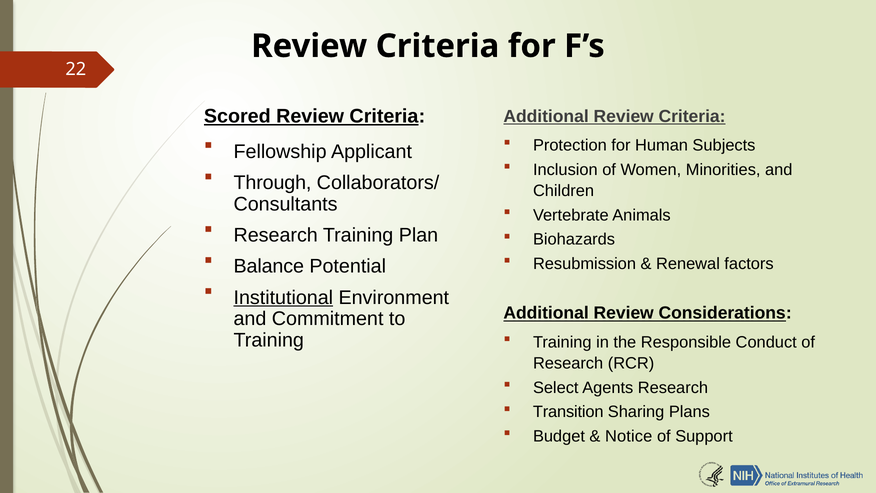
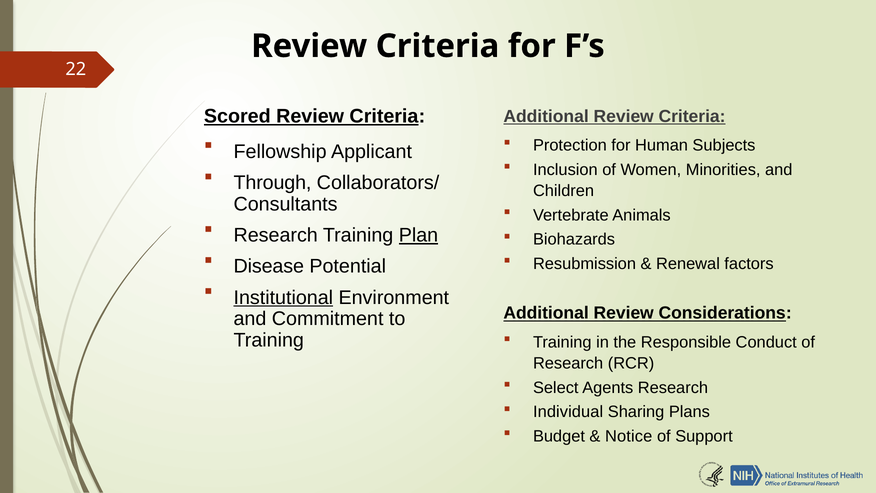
Plan underline: none -> present (418, 235)
Balance: Balance -> Disease (269, 266)
Transition: Transition -> Individual (568, 412)
